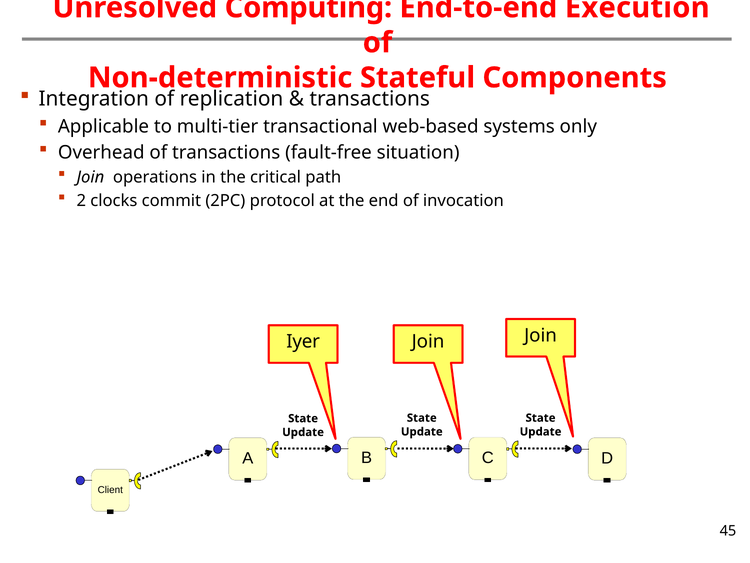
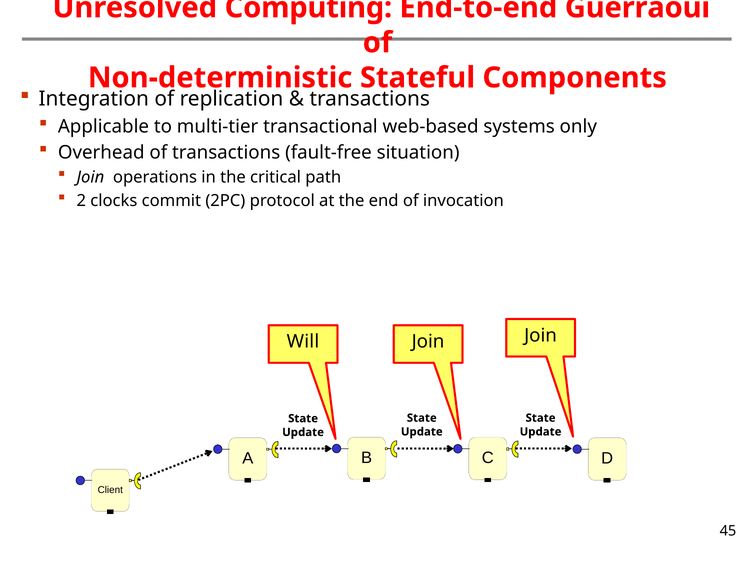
Execution: Execution -> Guerraoui (637, 8)
Iyer: Iyer -> Will (303, 341)
